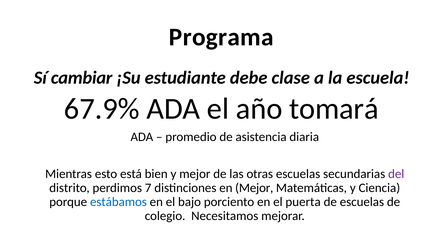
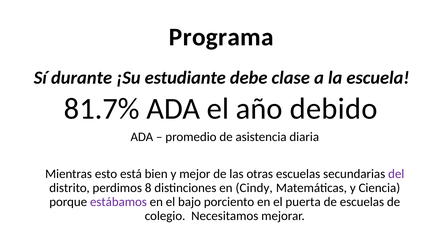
cambiar: cambiar -> durante (82, 78)
67.9%: 67.9% -> 81.7% (102, 109)
tomará: tomará -> debido (334, 109)
7: 7 -> 8 (148, 188)
en Mejor: Mejor -> Cindy (254, 188)
estábamos colour: blue -> purple (118, 202)
